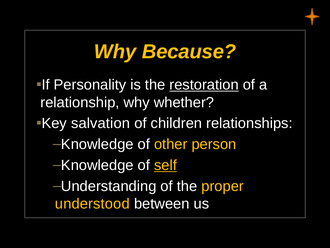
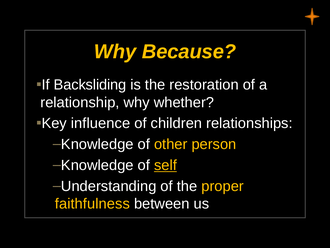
Personality: Personality -> Backsliding (90, 85)
restoration underline: present -> none (204, 85)
salvation: salvation -> influence (101, 123)
understood: understood -> faithfulness (92, 203)
